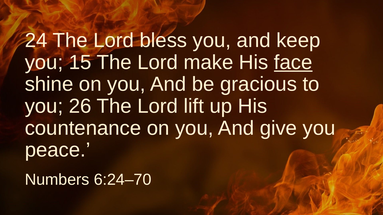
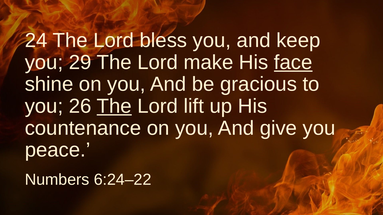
15: 15 -> 29 (80, 62)
The underline: none -> present (114, 106)
6:24–70: 6:24–70 -> 6:24–22 (123, 180)
